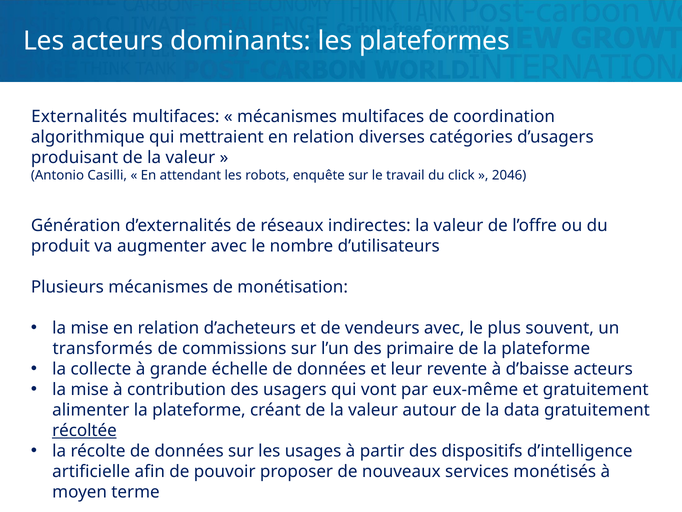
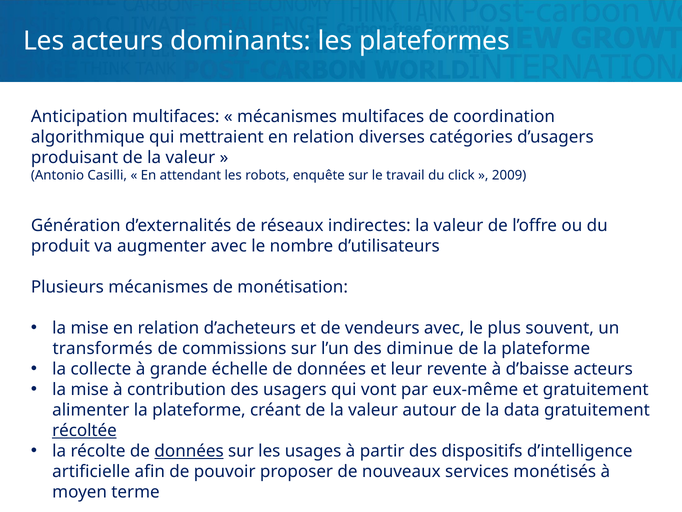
Externalités: Externalités -> Anticipation (79, 116)
2046: 2046 -> 2009 (509, 175)
primaire: primaire -> diminue (420, 348)
données underline: none -> present (189, 451)
